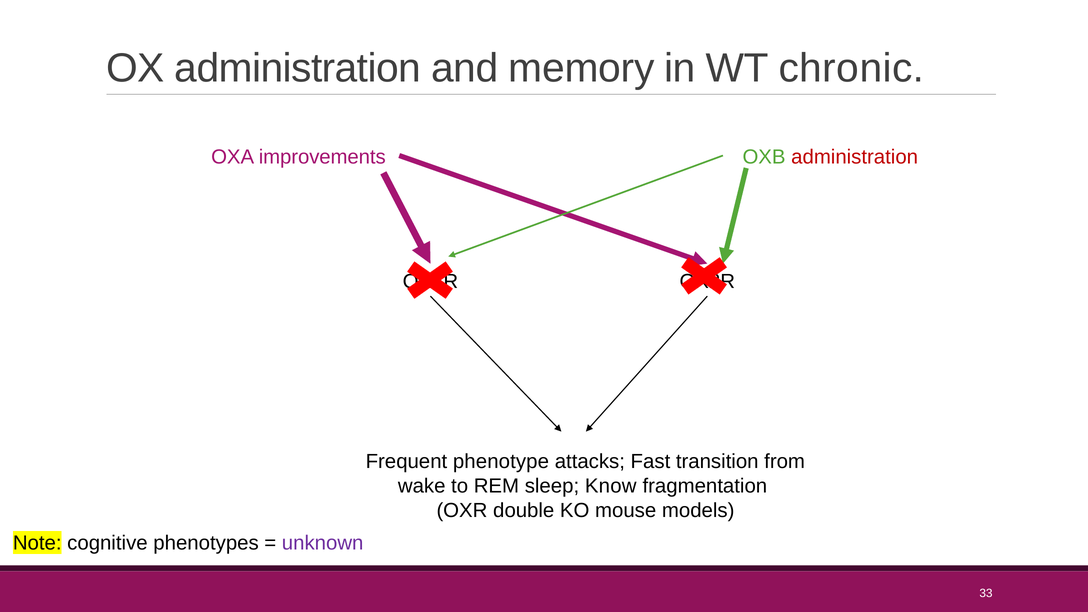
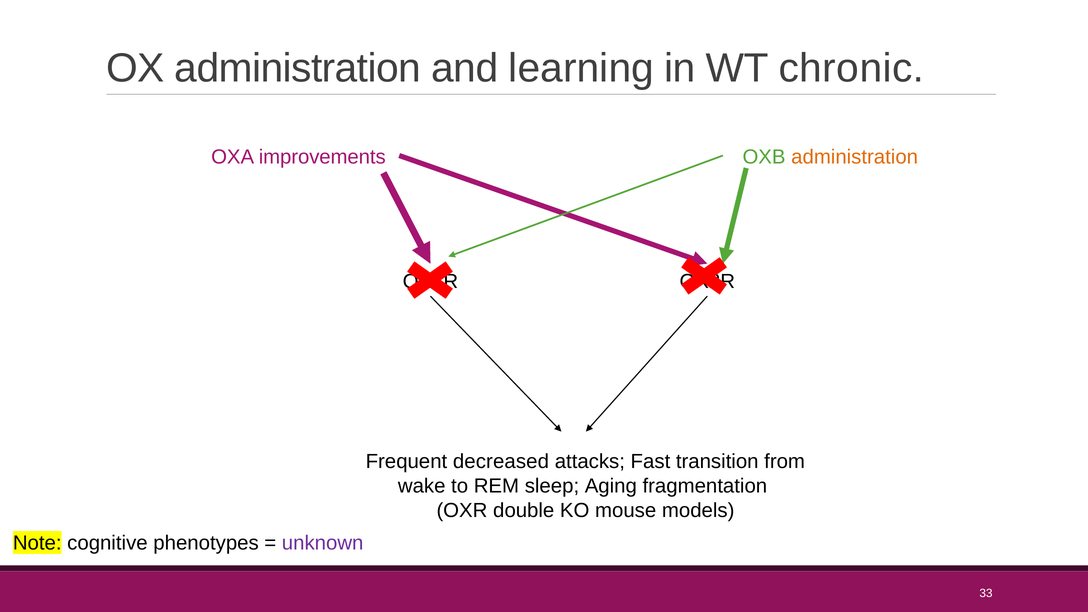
memory: memory -> learning (581, 68)
administration colour: red -> orange (855, 157)
phenotype: phenotype -> decreased (501, 462)
Know: Know -> Aging (611, 486)
